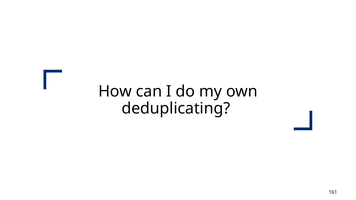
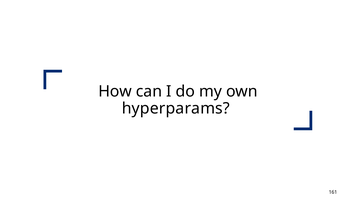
deduplicating: deduplicating -> hyperparams (176, 109)
